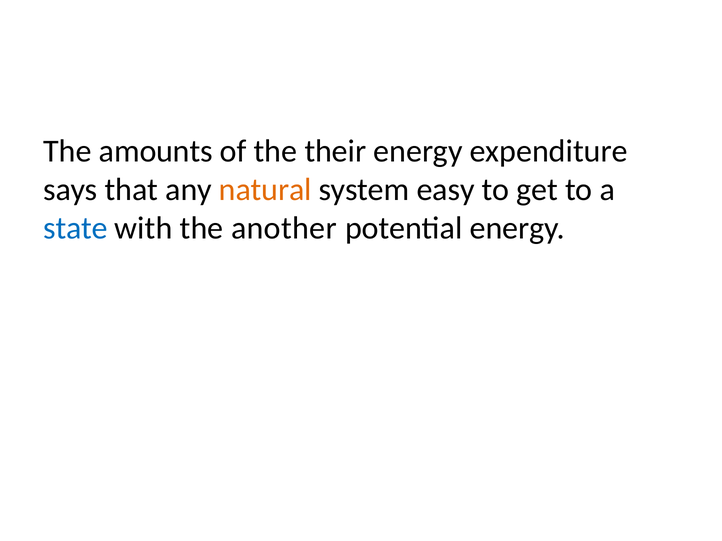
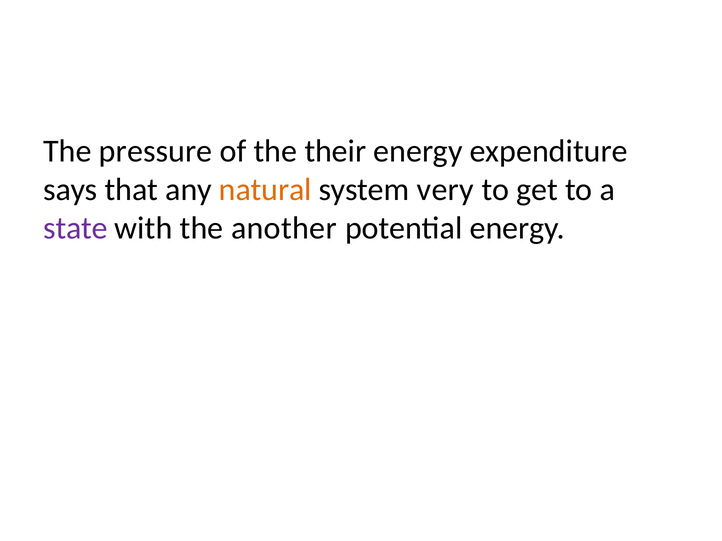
amounts: amounts -> pressure (156, 151)
easy: easy -> very (445, 190)
state colour: blue -> purple (75, 228)
